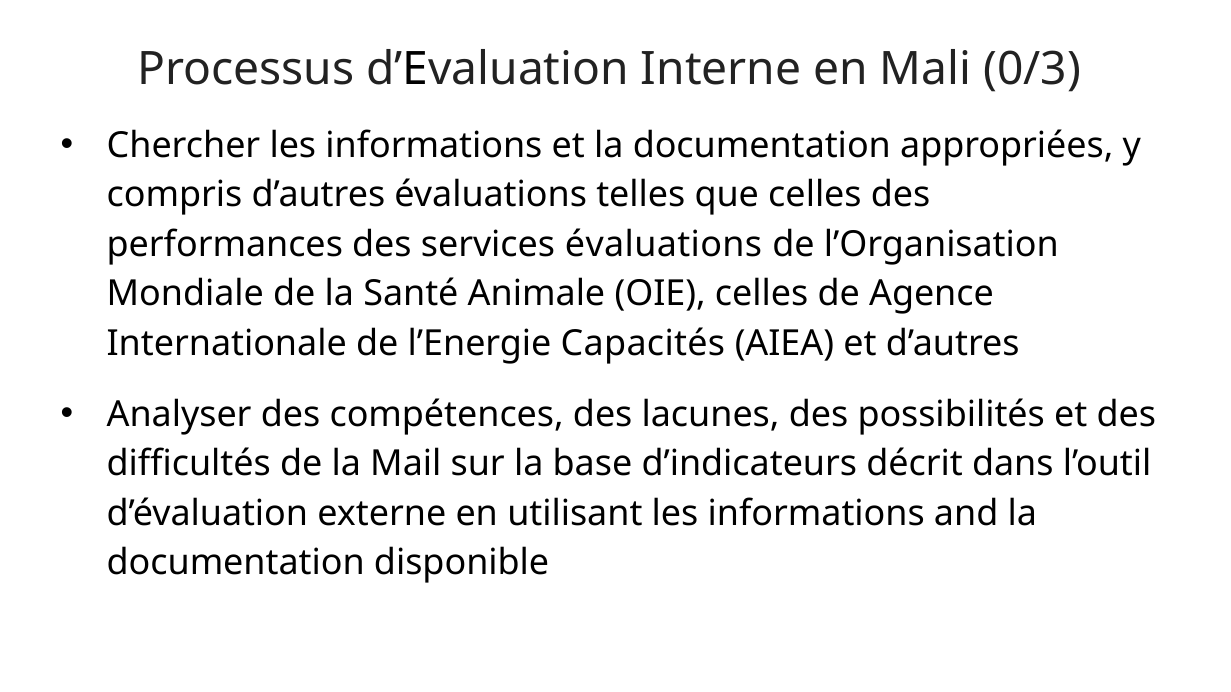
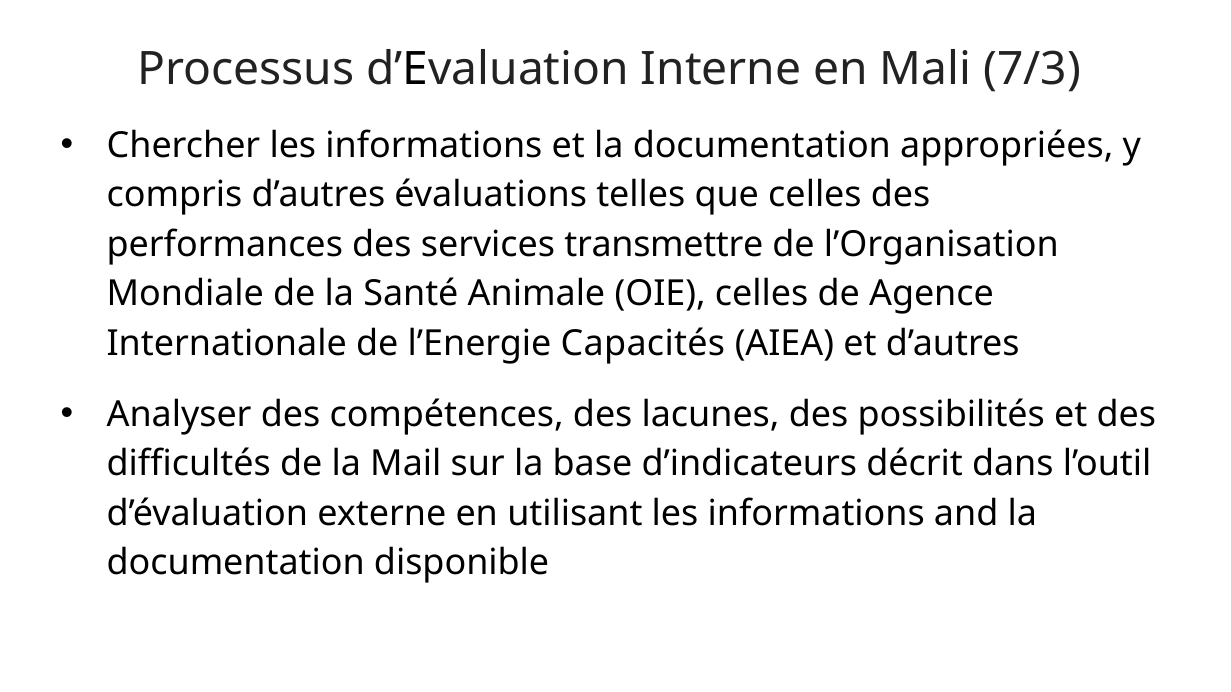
0/3: 0/3 -> 7/3 (1032, 69)
services évaluations: évaluations -> transmettre (664, 245)
